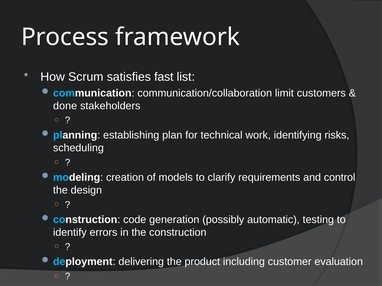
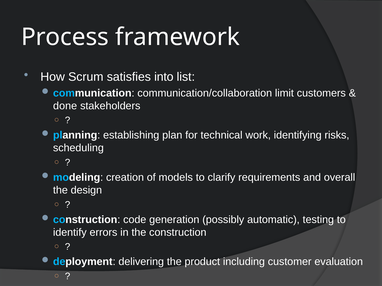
fast: fast -> into (164, 77)
control: control -> overall (340, 178)
